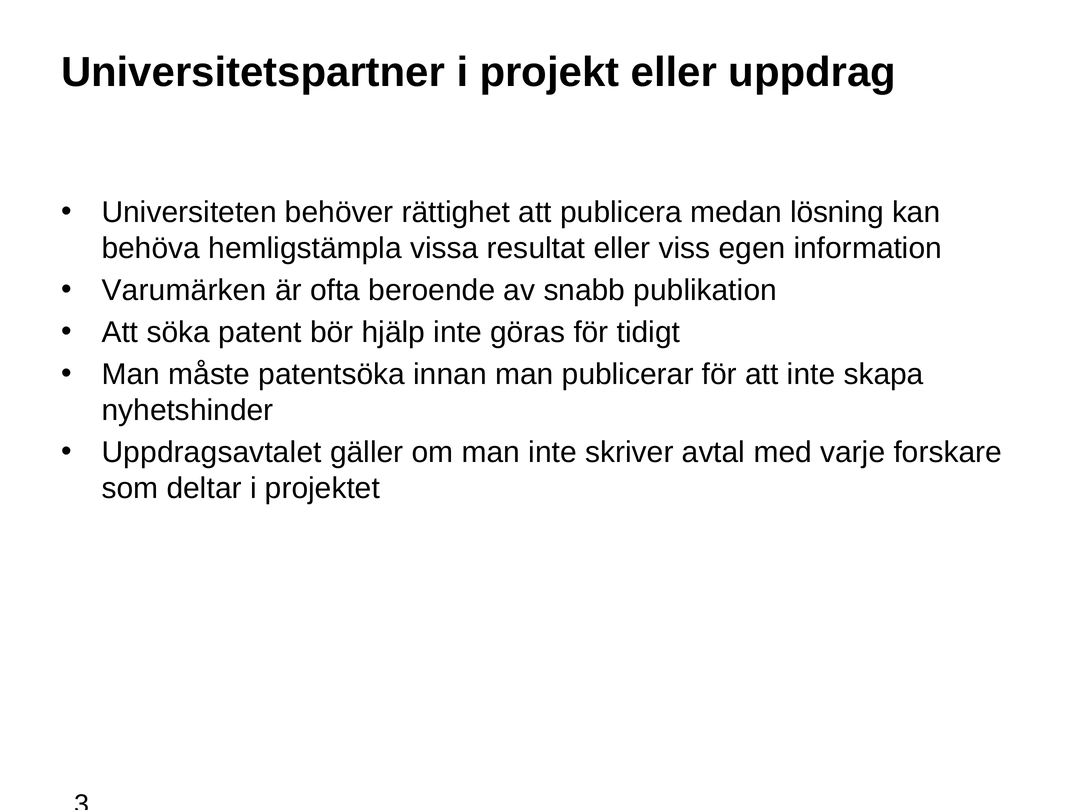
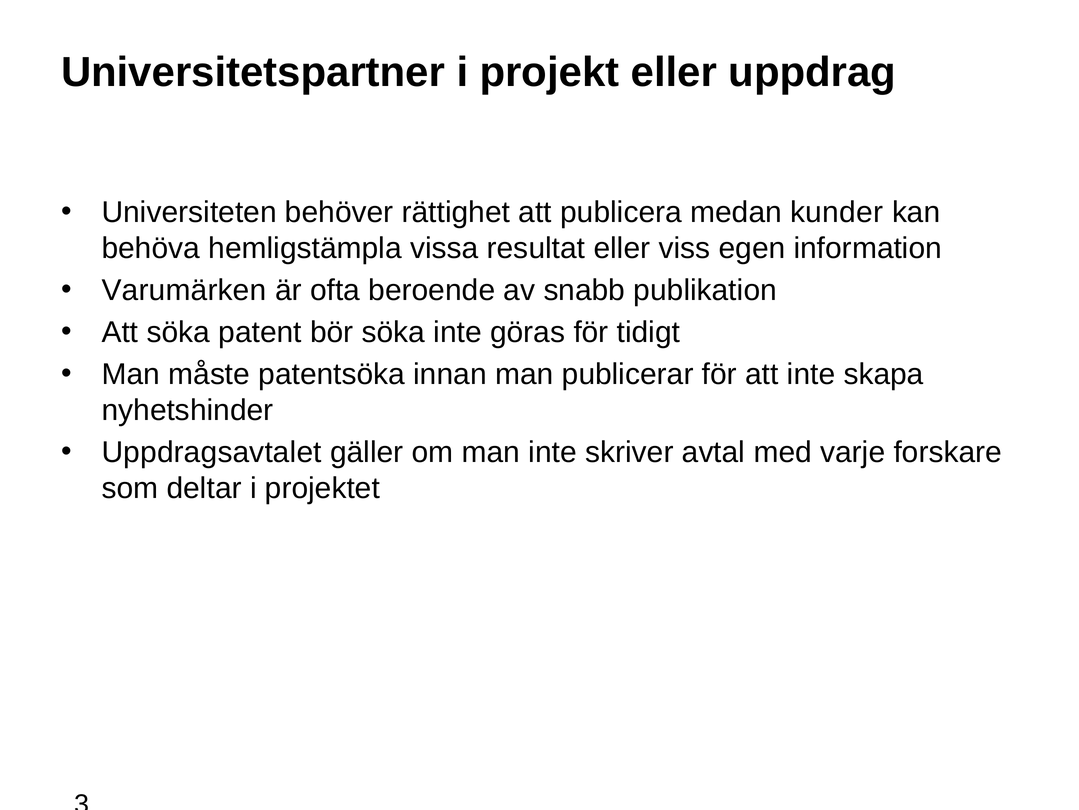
lösning: lösning -> kunder (837, 212)
bör hjälp: hjälp -> söka (393, 332)
